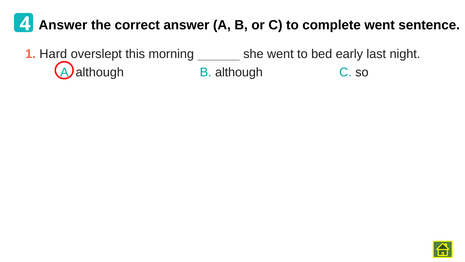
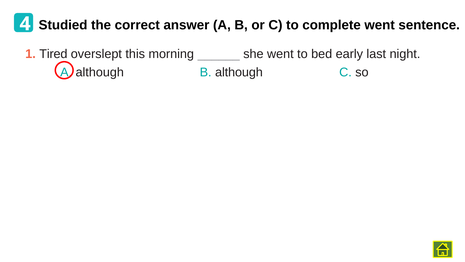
Answer: Answer -> Studied (63, 25)
Hard: Hard -> Tired (53, 54)
